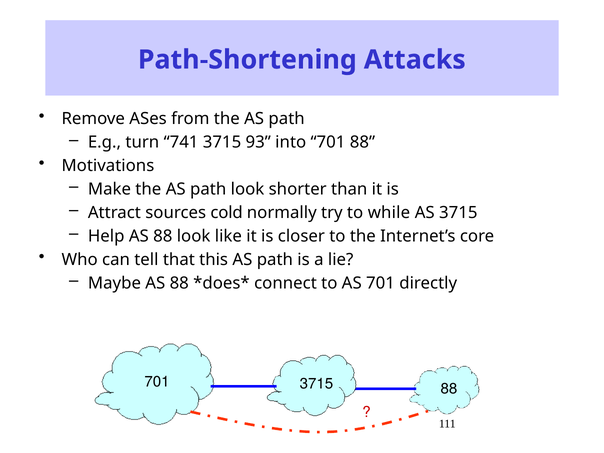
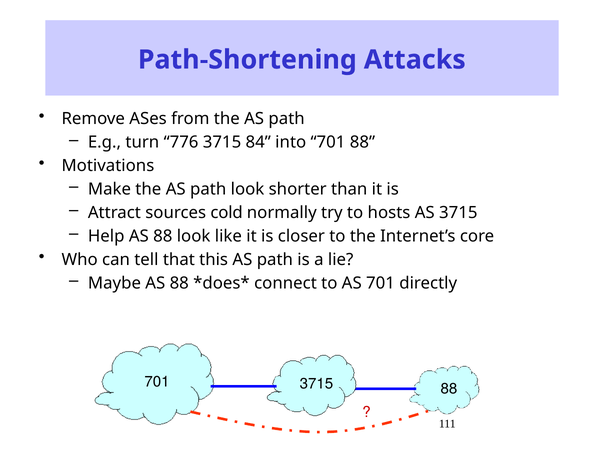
741: 741 -> 776 (181, 142)
93: 93 -> 84 (258, 142)
while: while -> hosts (389, 213)
